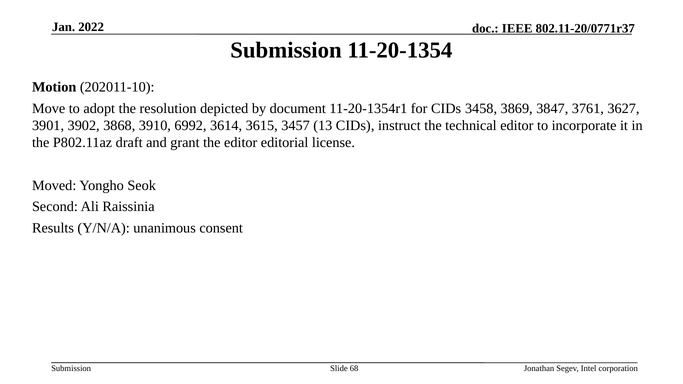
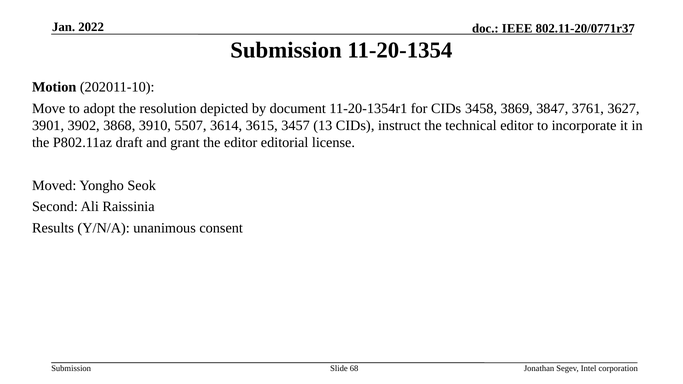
6992: 6992 -> 5507 (191, 126)
